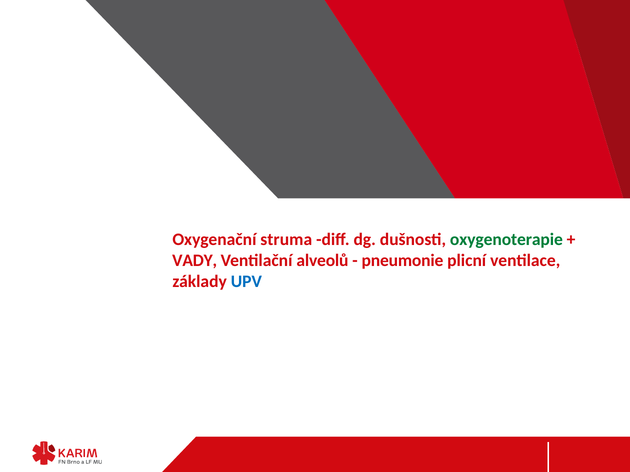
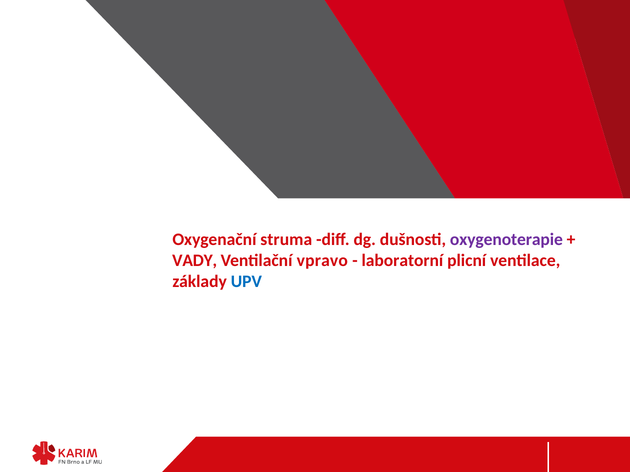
oxygenoterapie colour: green -> purple (506, 240)
alveolů: alveolů -> vpravo (322, 261)
pneumonie: pneumonie -> laboratorní (402, 261)
